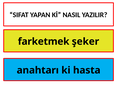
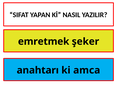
farketmek: farketmek -> emretmek (44, 42)
hasta: hasta -> amca (87, 70)
